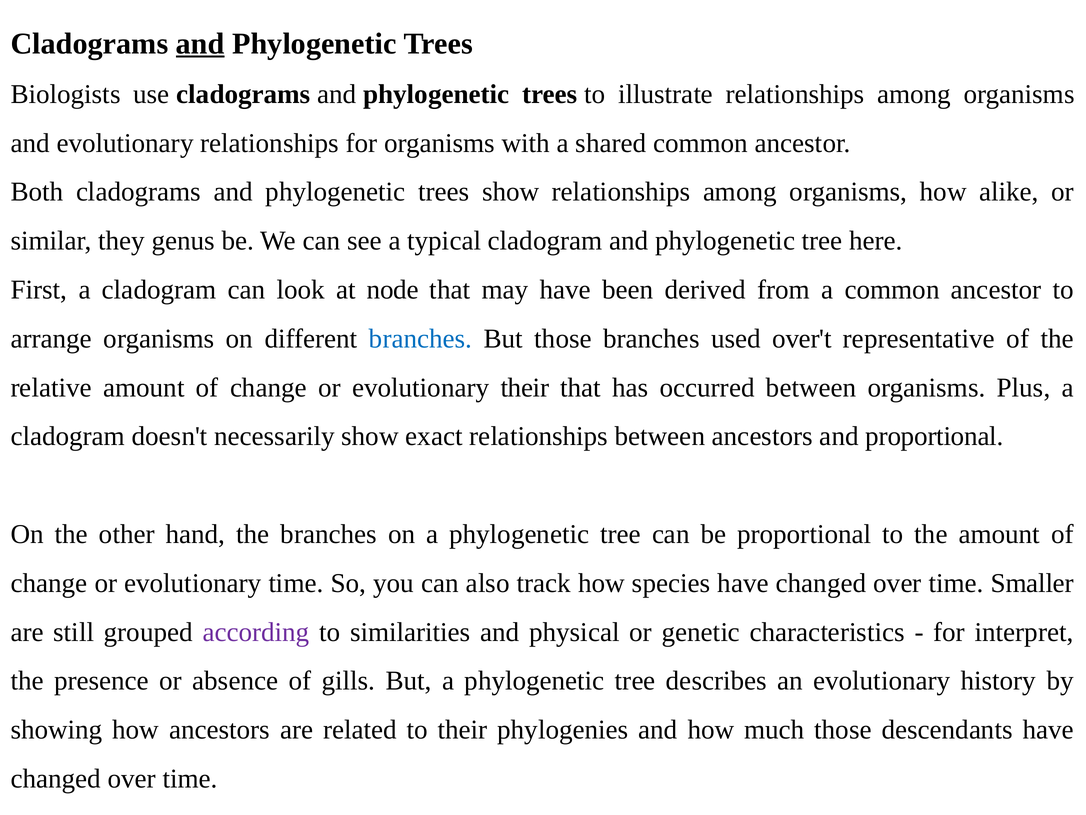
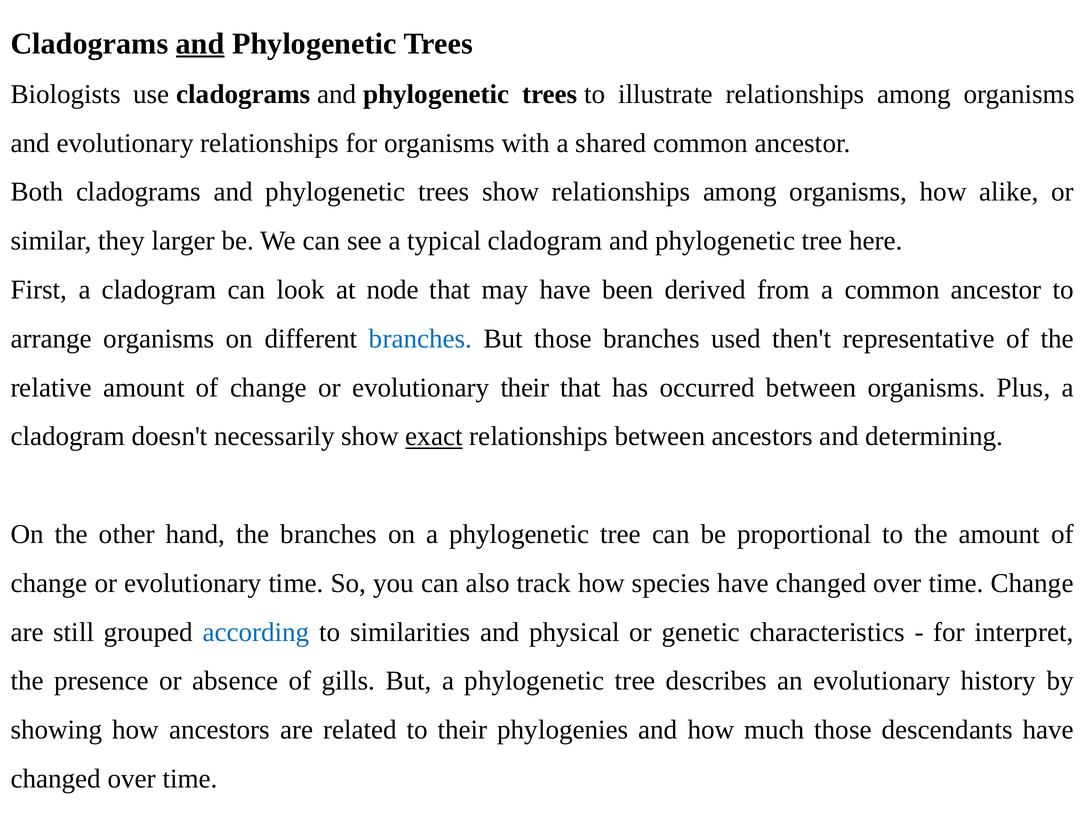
genus: genus -> larger (183, 241)
over't: over't -> then't (802, 338)
exact underline: none -> present (434, 436)
and proportional: proportional -> determining (934, 436)
time Smaller: Smaller -> Change (1032, 583)
according colour: purple -> blue (256, 632)
